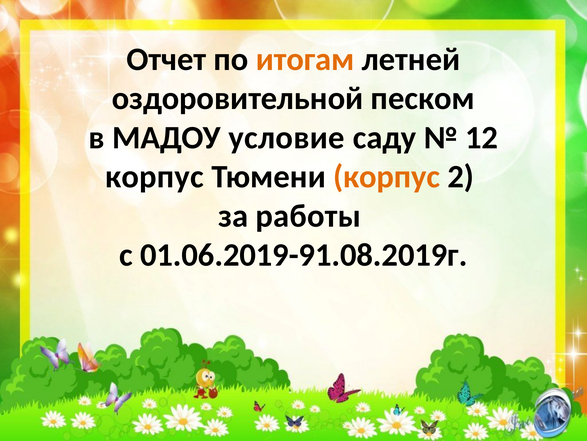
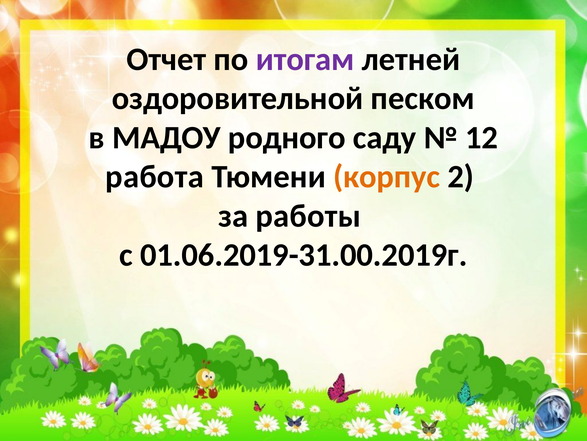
итогам colour: orange -> purple (305, 59)
условие: условие -> родного (287, 137)
корпус: корпус -> работа (155, 177)
01.06.2019-91.08.2019г: 01.06.2019-91.08.2019г -> 01.06.2019-31.00.2019г (304, 255)
